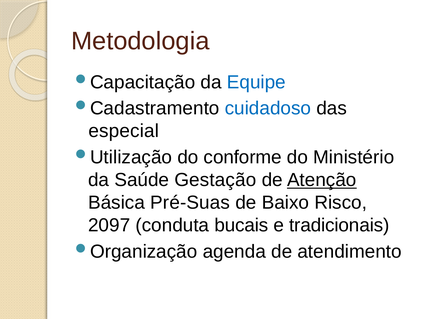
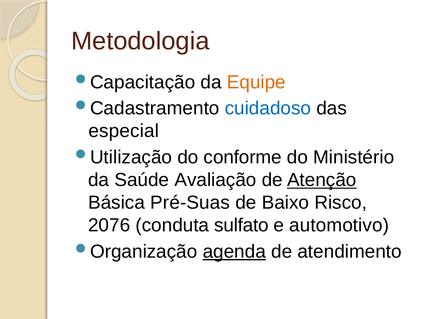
Equipe colour: blue -> orange (256, 82)
Gestação: Gestação -> Avaliação (215, 180)
2097: 2097 -> 2076 (109, 226)
bucais: bucais -> sulfato (241, 226)
tradicionais: tradicionais -> automotivo (339, 226)
agenda underline: none -> present (234, 252)
